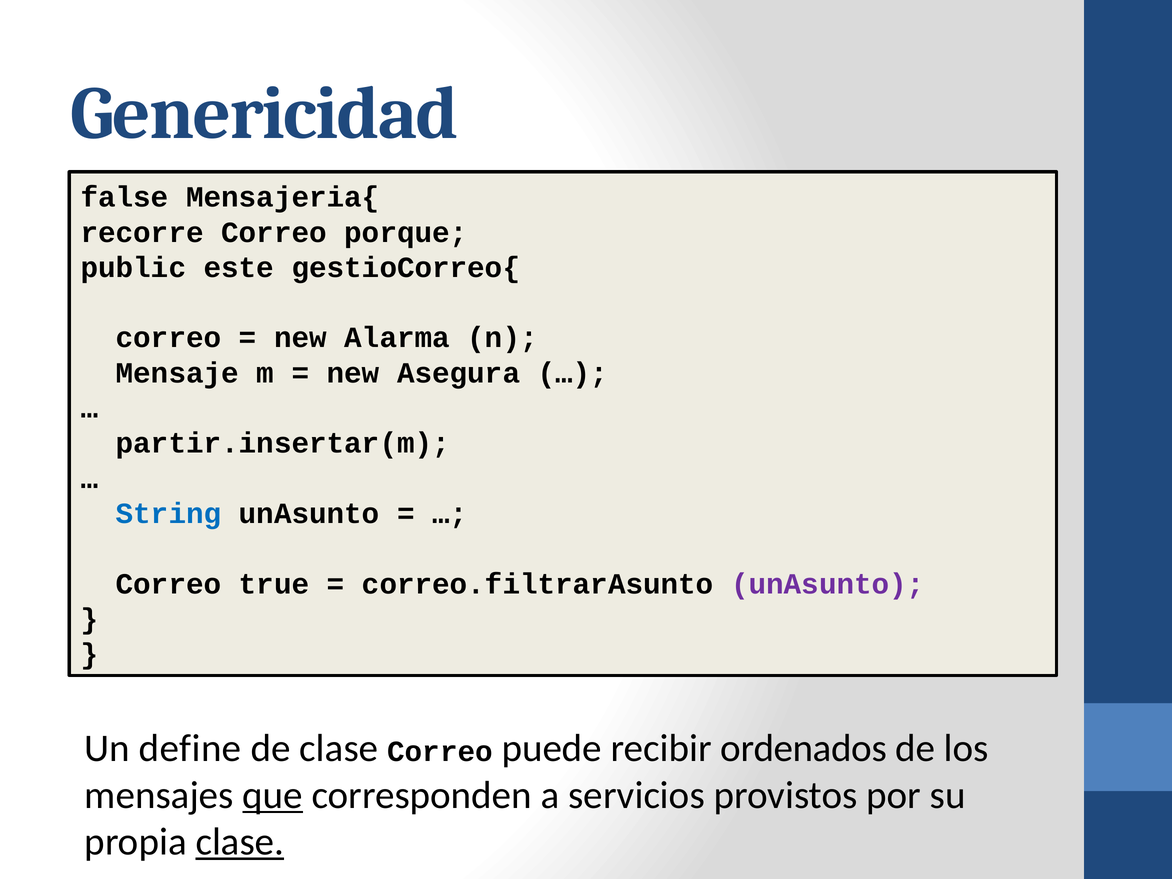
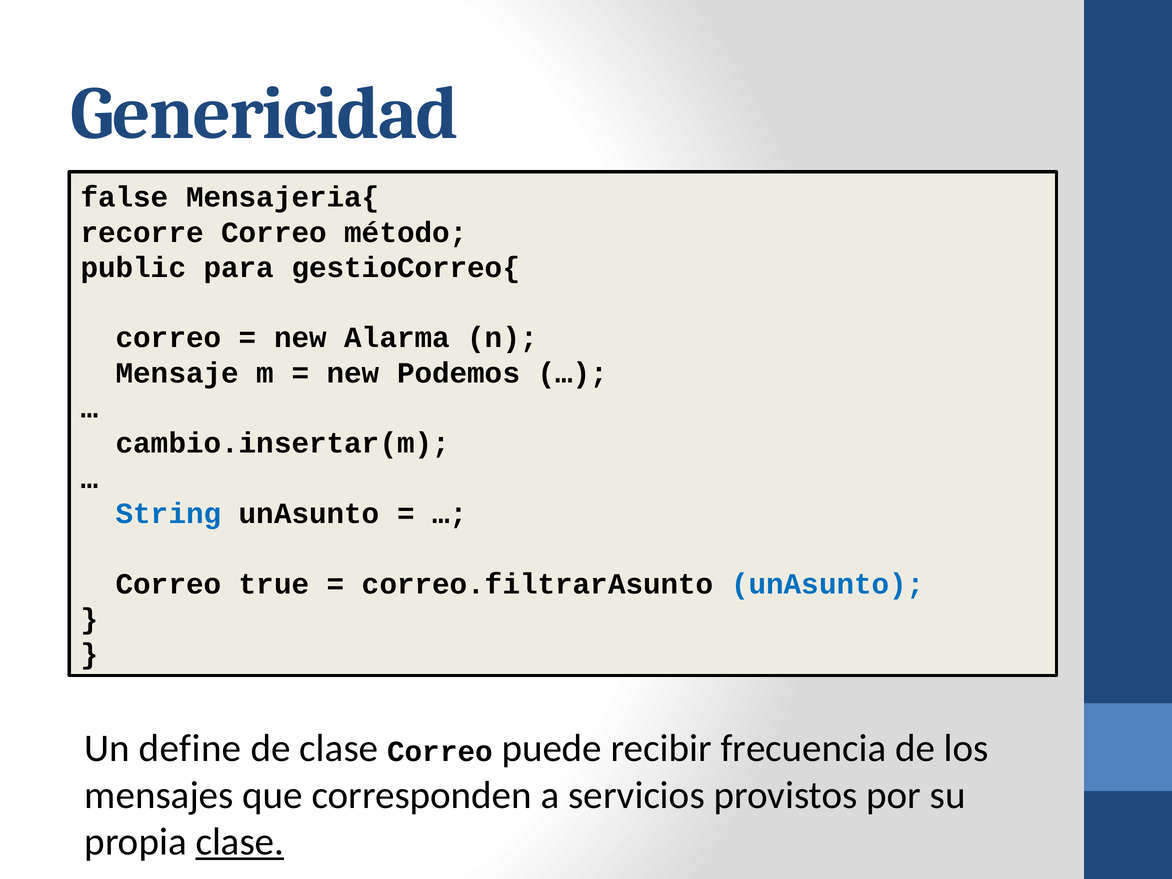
porque: porque -> método (406, 232)
este: este -> para (239, 268)
Asegura: Asegura -> Podemos (459, 373)
partir.insertar(m: partir.insertar(m -> cambio.insertar(m (283, 443)
unAsunto colour: purple -> blue (828, 584)
ordenados: ordenados -> frecuencia (803, 748)
que underline: present -> none (273, 795)
